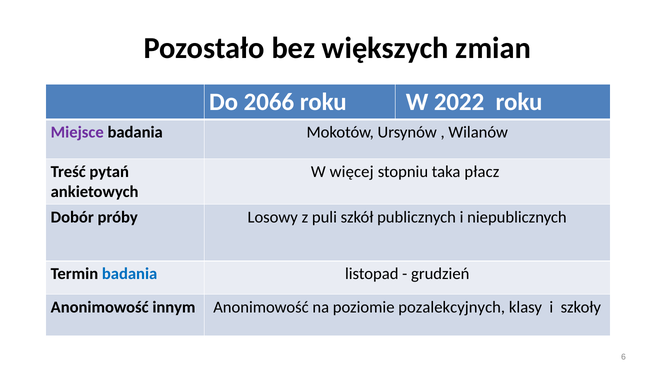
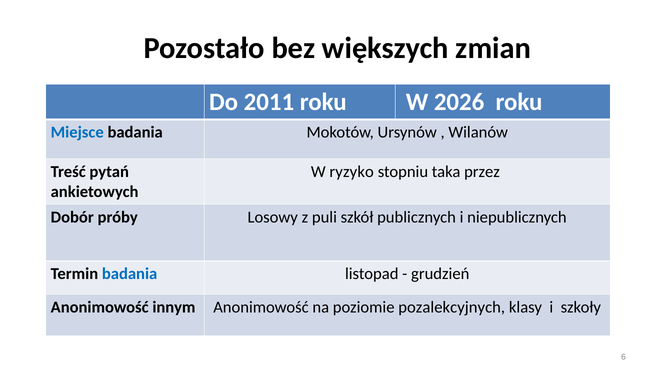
2066: 2066 -> 2011 (269, 102)
2022: 2022 -> 2026 (459, 102)
Miejsce colour: purple -> blue (77, 132)
więcej: więcej -> ryzyko (352, 171)
płacz: płacz -> przez (482, 171)
